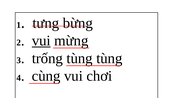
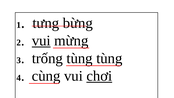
chơi underline: none -> present (99, 76)
